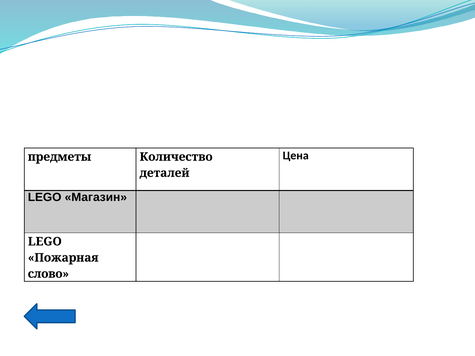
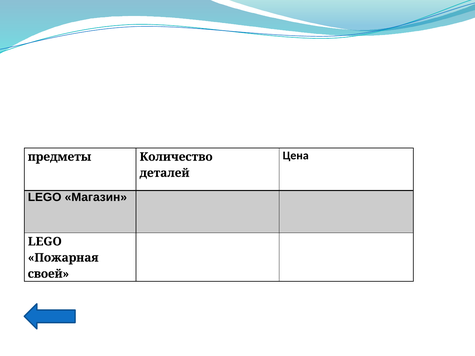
слово: слово -> своей (48, 274)
